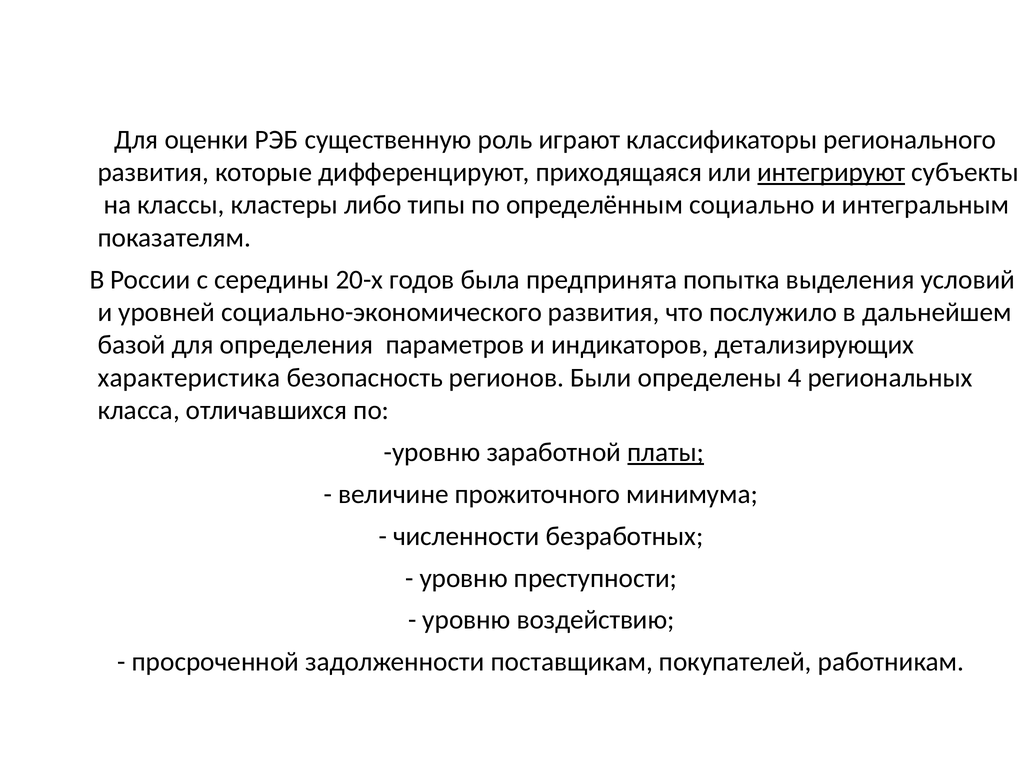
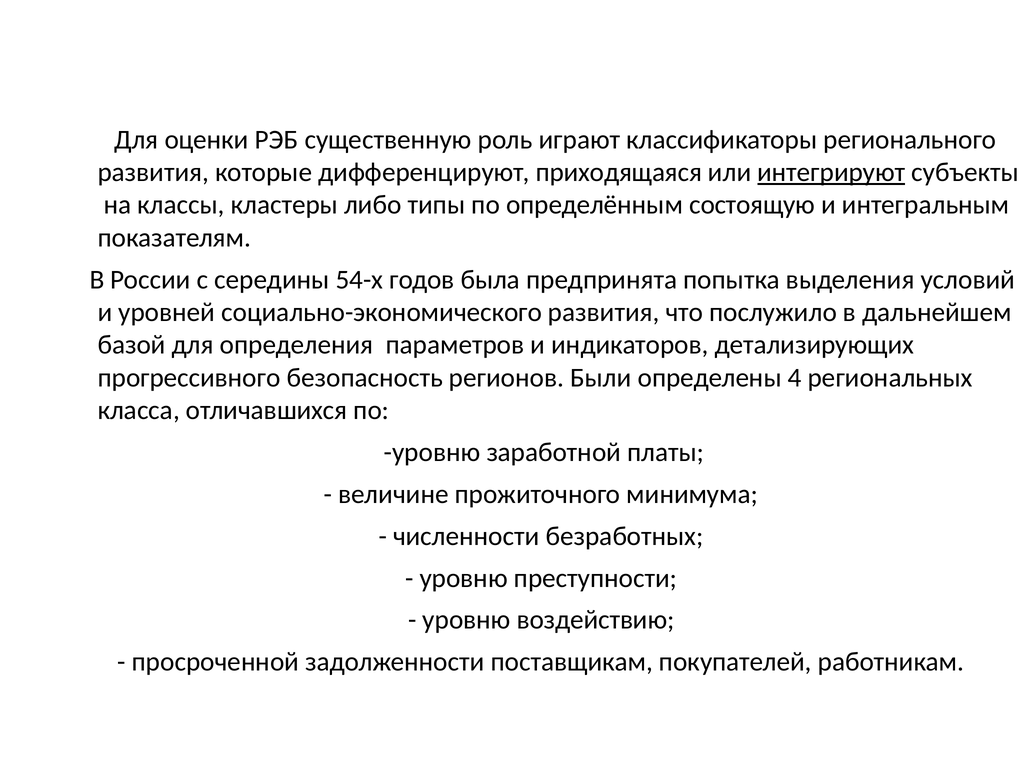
социально: социально -> состоящую (752, 205)
20-х: 20-х -> 54-х (359, 280)
характеристика: характеристика -> прогрессивного (189, 378)
платы underline: present -> none (666, 453)
